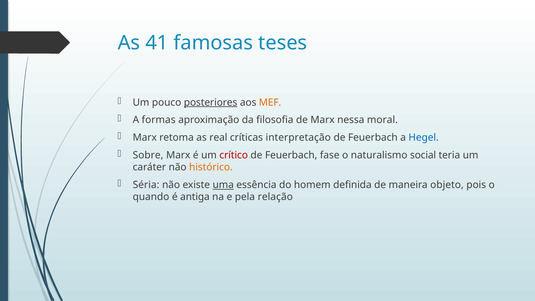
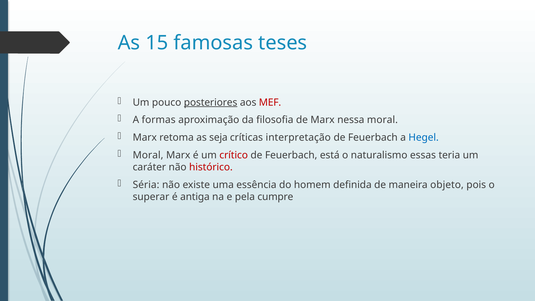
41: 41 -> 15 (157, 43)
MEF colour: orange -> red (270, 102)
real: real -> seja (218, 138)
Sobre: Sobre -> Moral (148, 155)
fase: fase -> está (330, 155)
social: social -> essas (423, 155)
histórico colour: orange -> red (211, 167)
uma underline: present -> none (223, 185)
quando: quando -> superar (151, 197)
relação: relação -> cumpre (275, 197)
